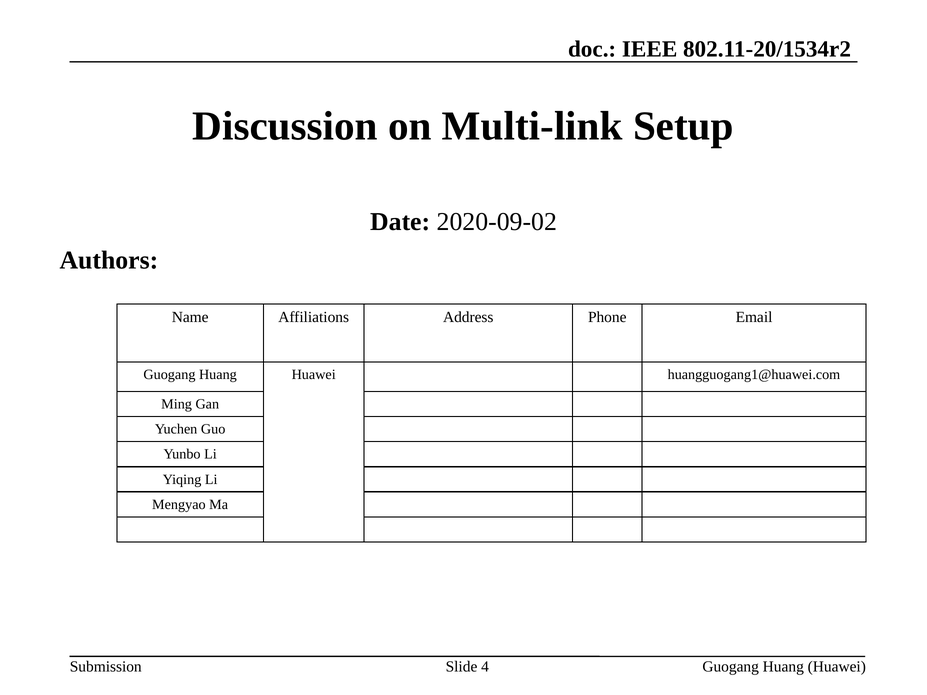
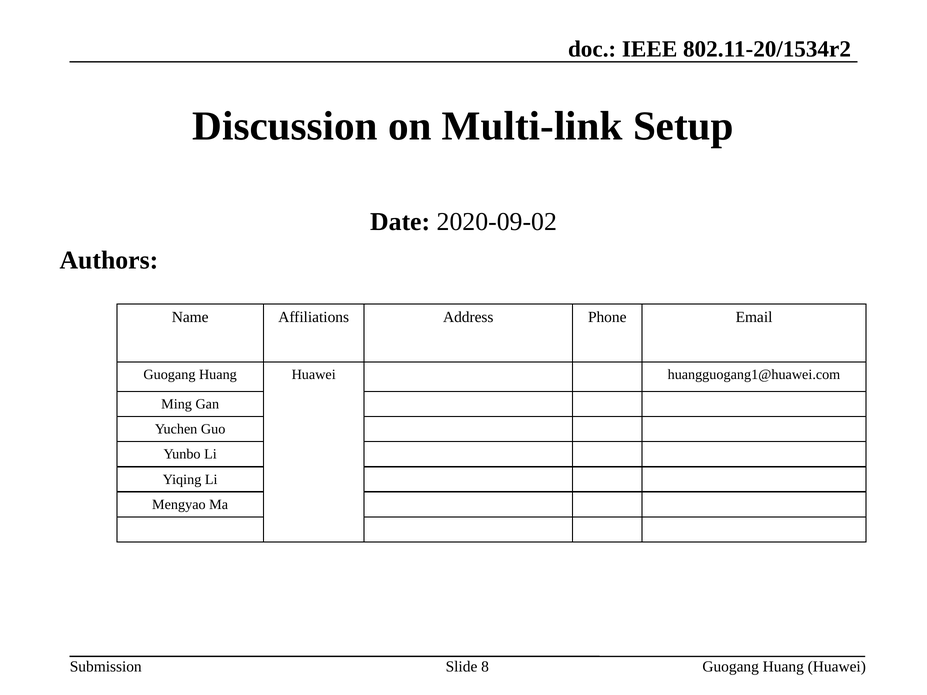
4: 4 -> 8 (485, 667)
